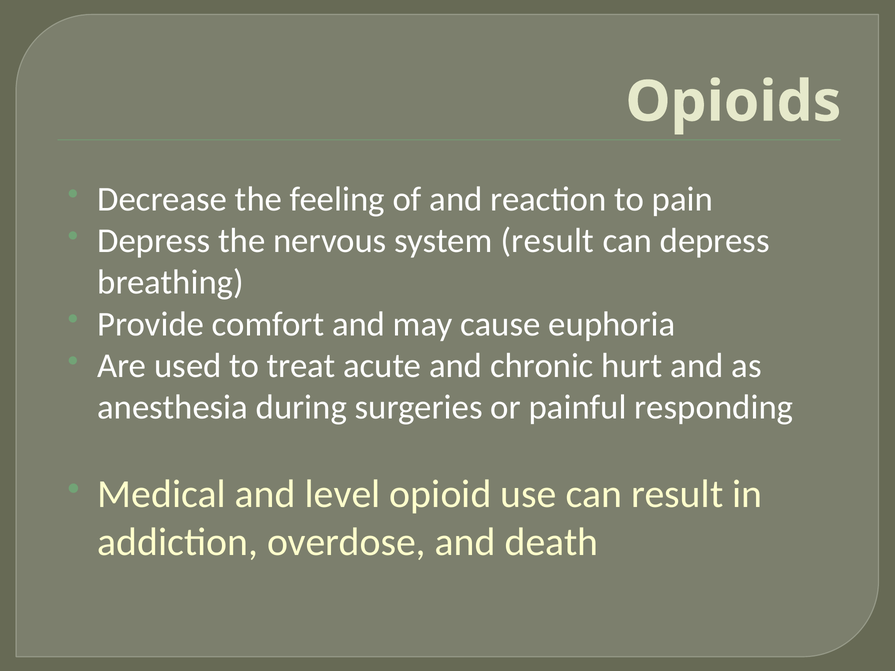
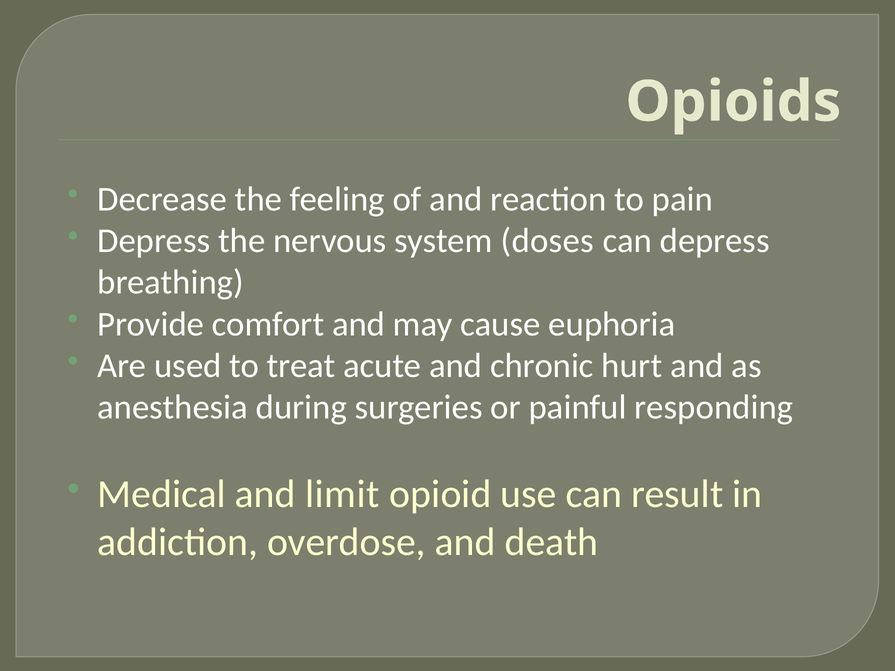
system result: result -> doses (547, 241)
level: level -> limit (342, 494)
